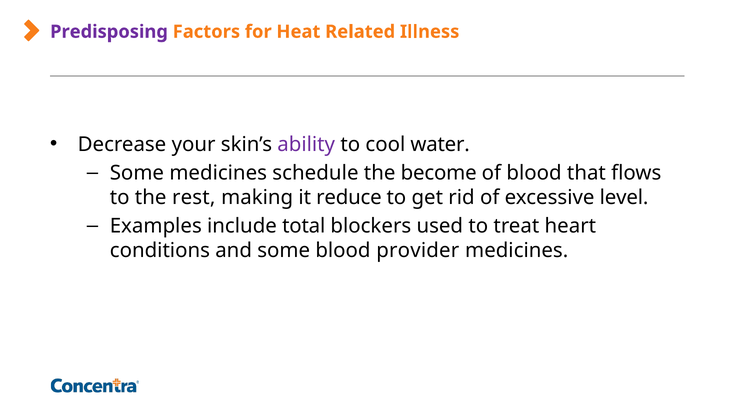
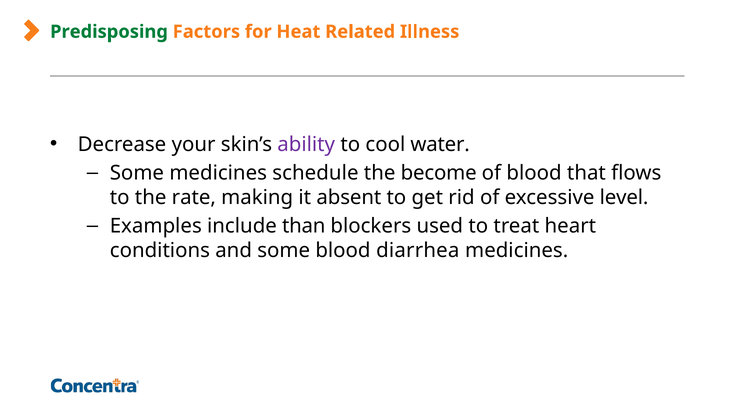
Predisposing colour: purple -> green (109, 32)
rest: rest -> rate (194, 197)
reduce: reduce -> absent (349, 197)
total: total -> than (304, 226)
provider: provider -> diarrhea (418, 250)
